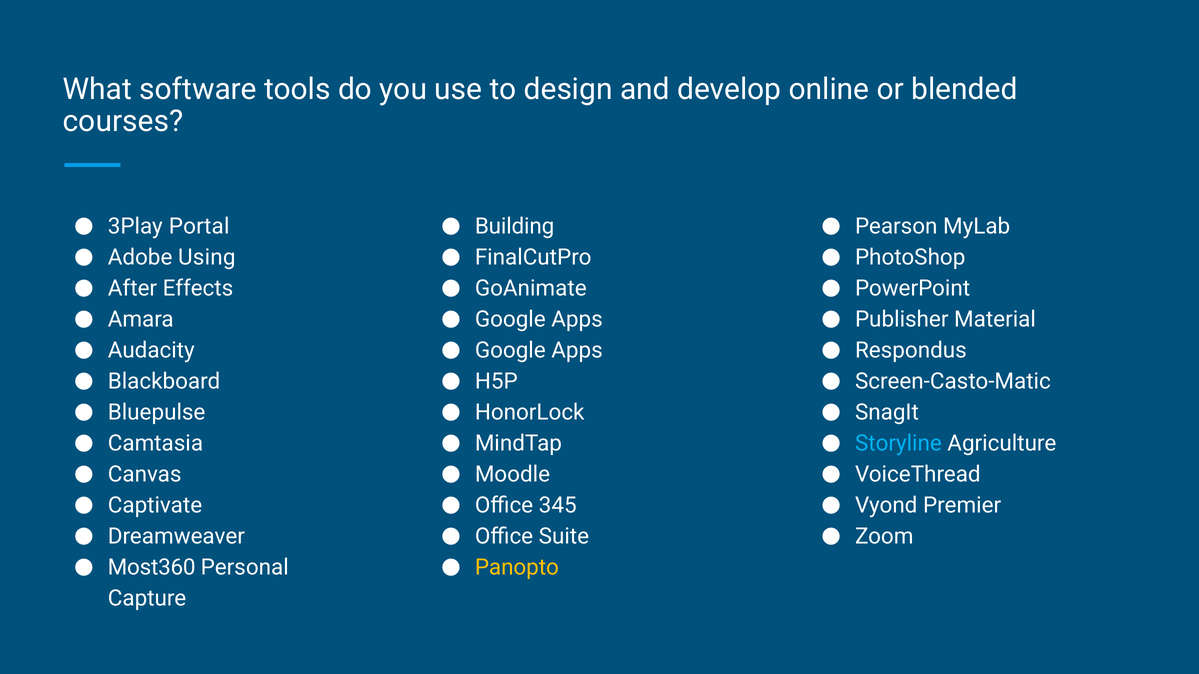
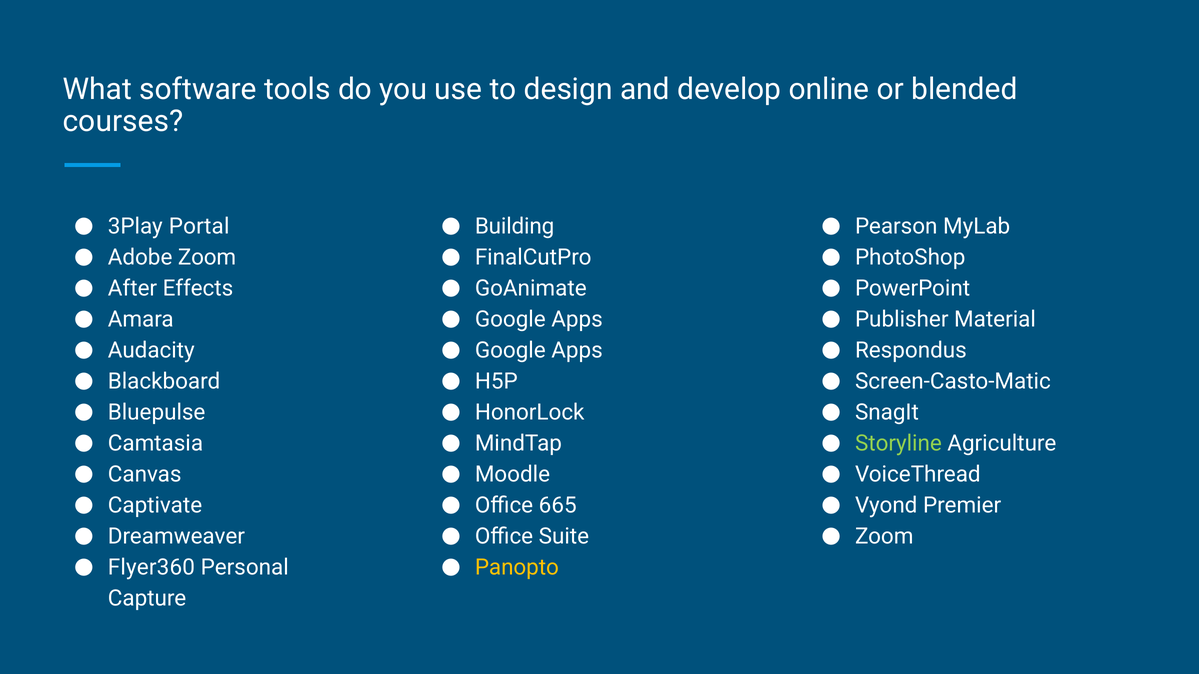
Adobe Using: Using -> Zoom (207, 257)
Storyline colour: light blue -> light green (898, 444)
345: 345 -> 665 (558, 506)
Most360: Most360 -> Flyer360 (151, 568)
